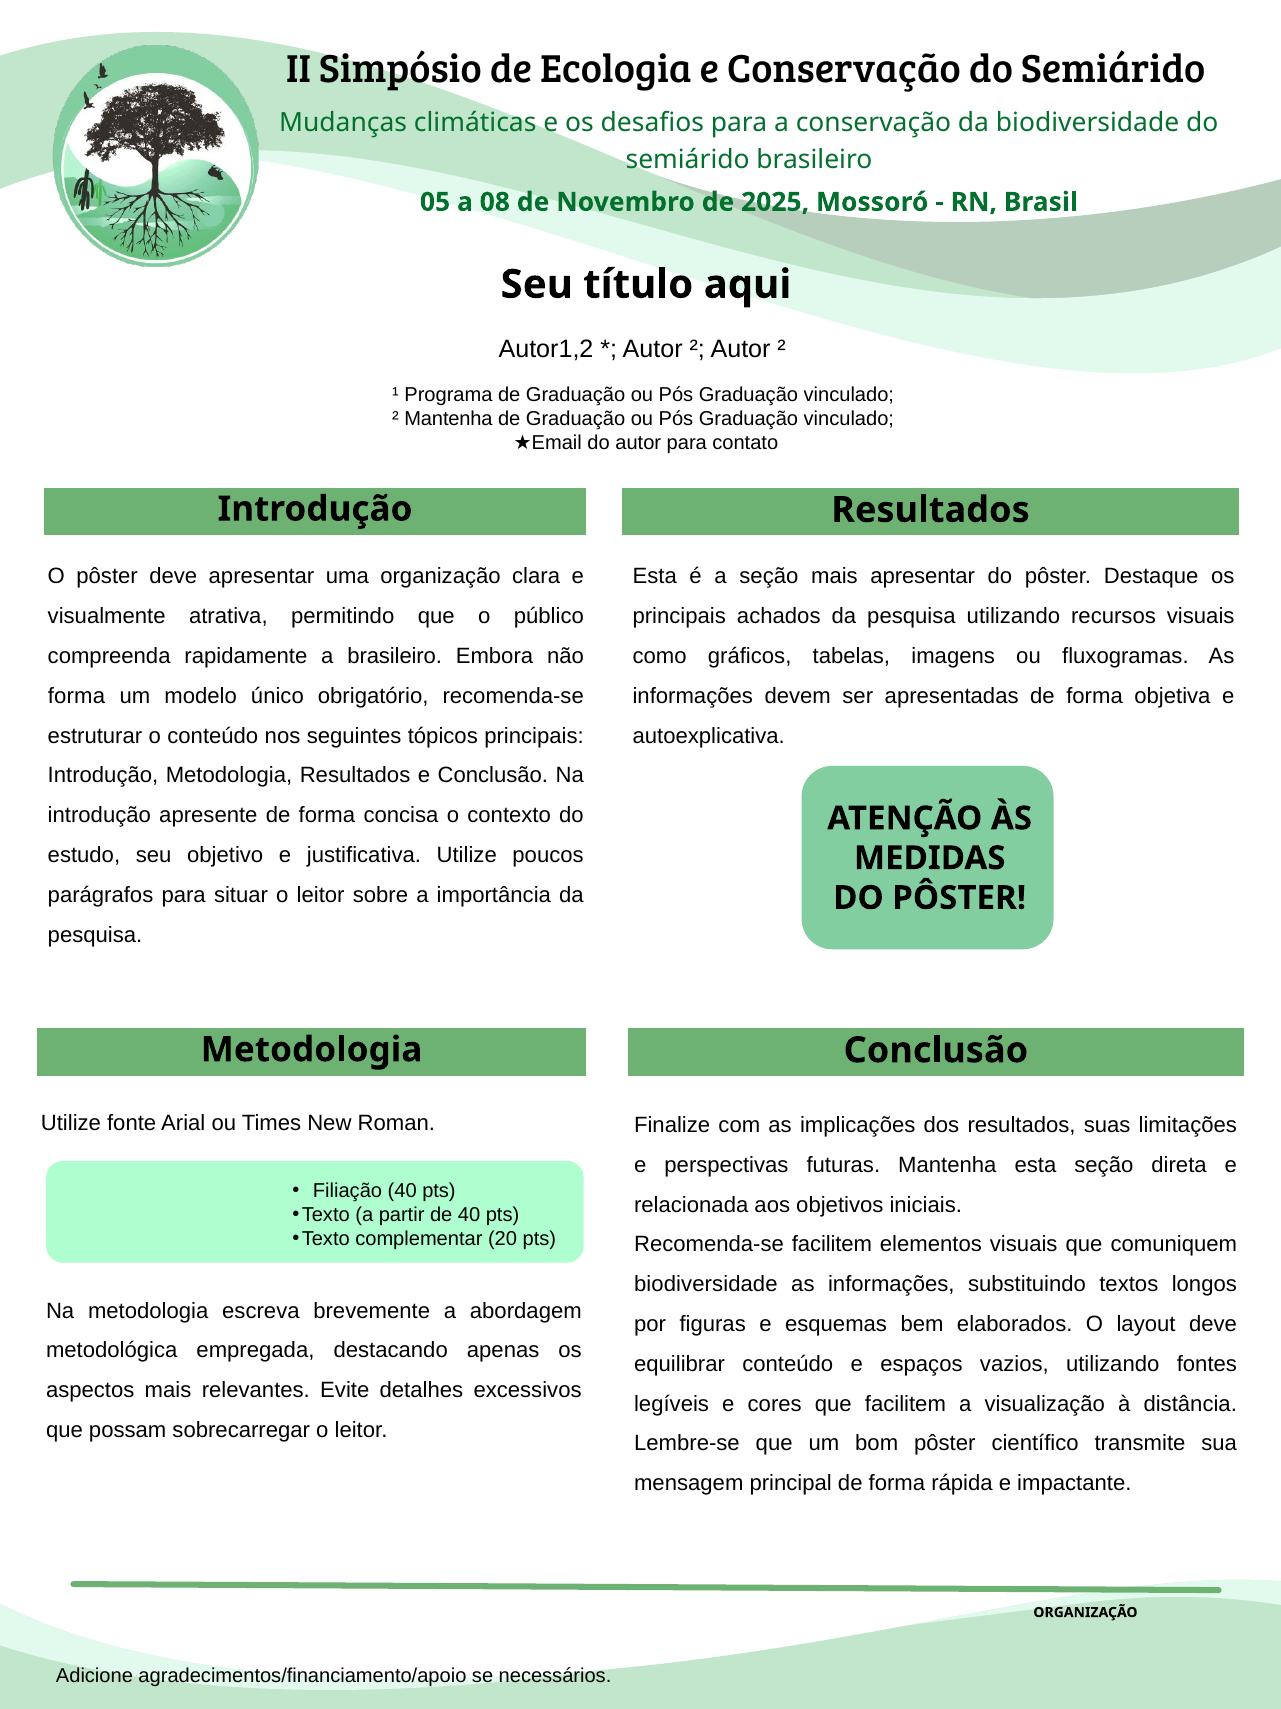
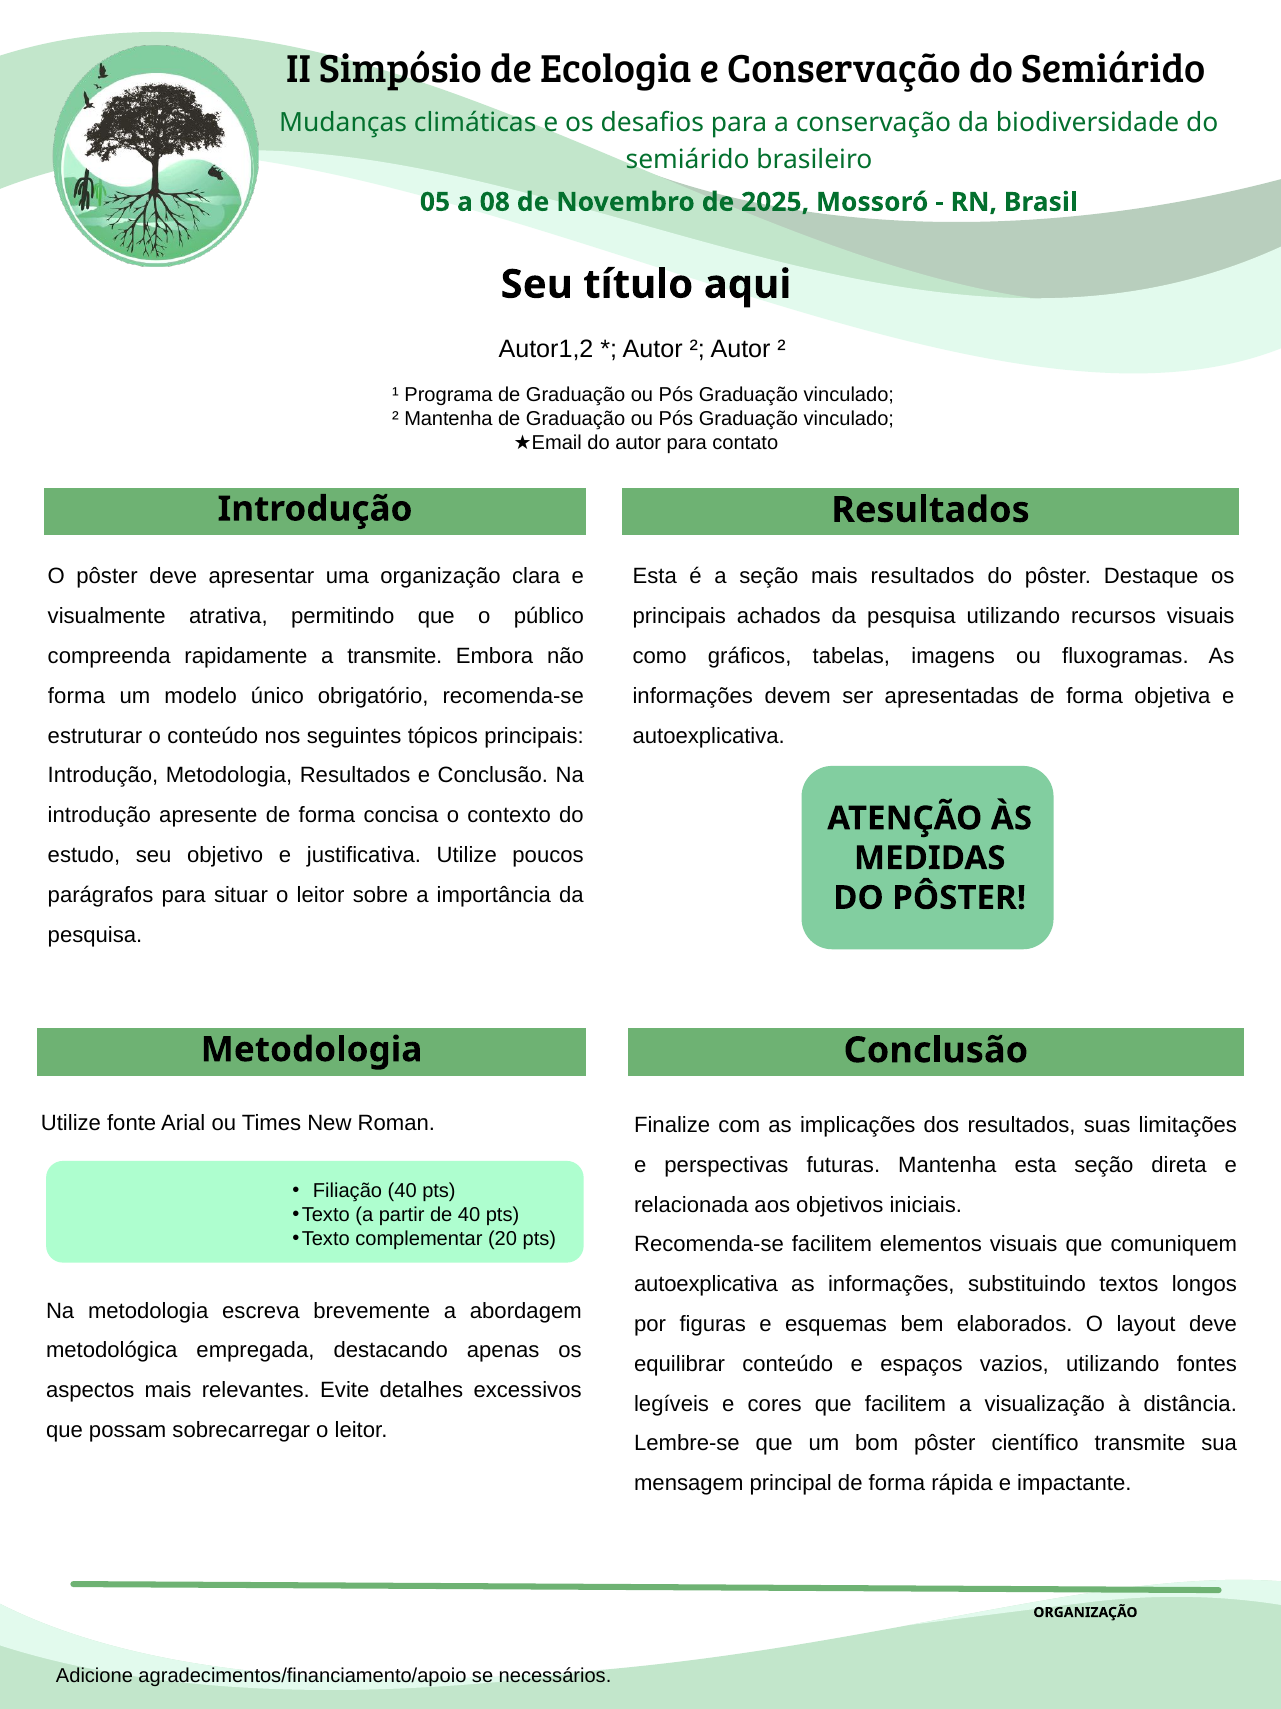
mais apresentar: apresentar -> resultados (923, 576)
a brasileiro: brasileiro -> transmite (395, 656)
biodiversidade: biodiversidade -> autoexplicativa (706, 1284)
